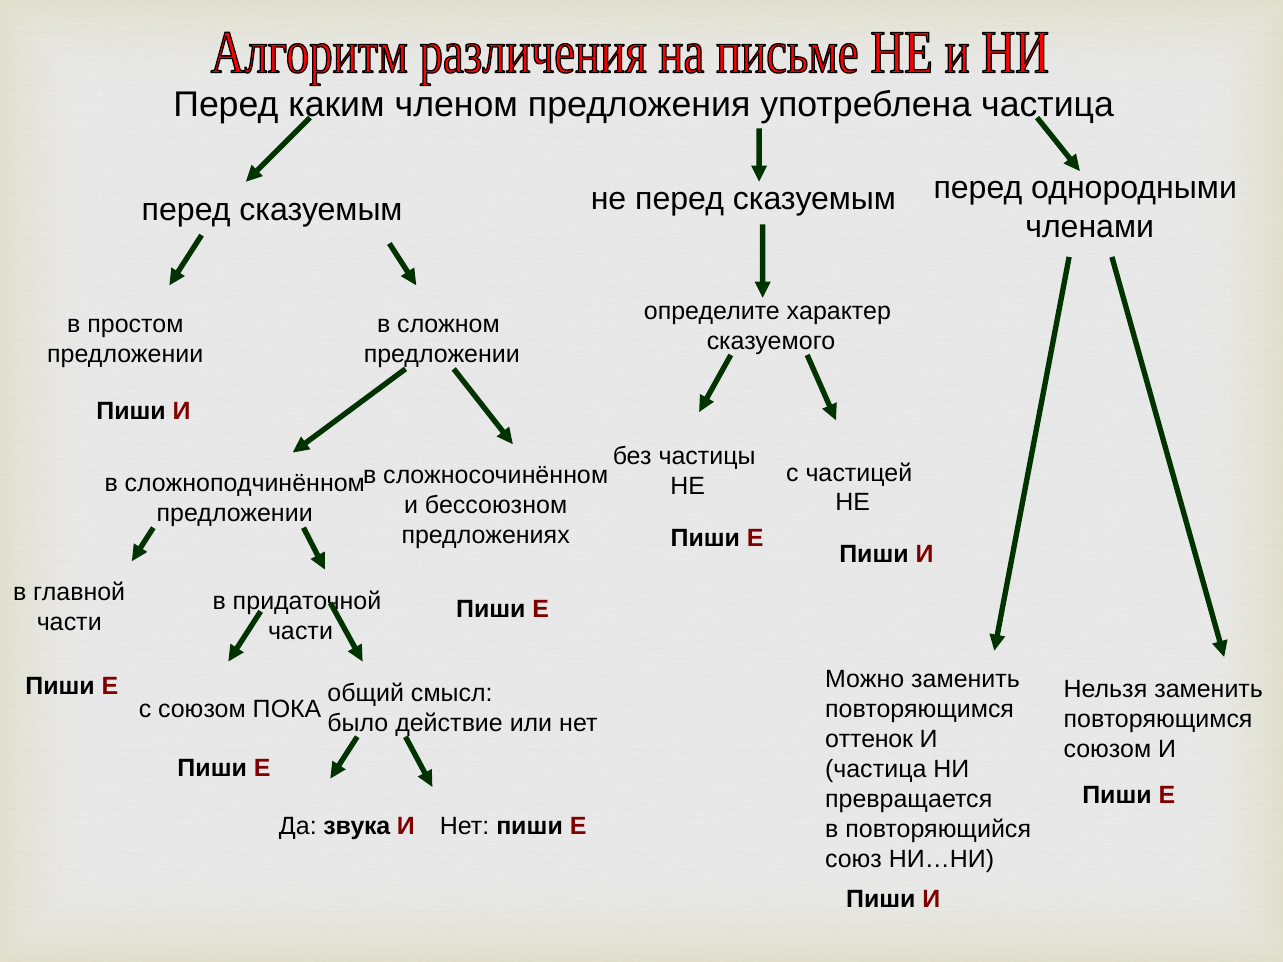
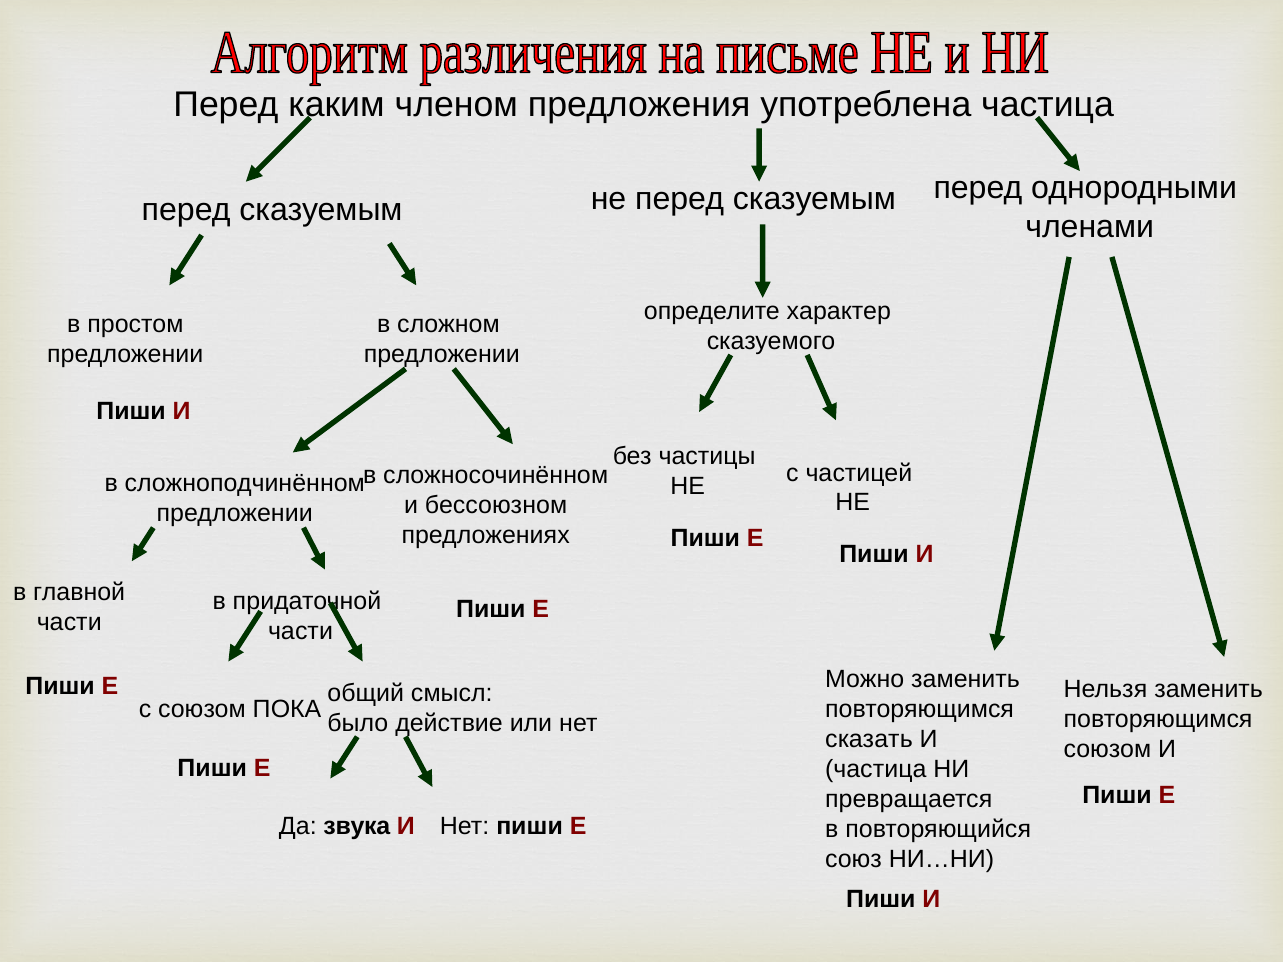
оттенок: оттенок -> сказать (869, 740)
